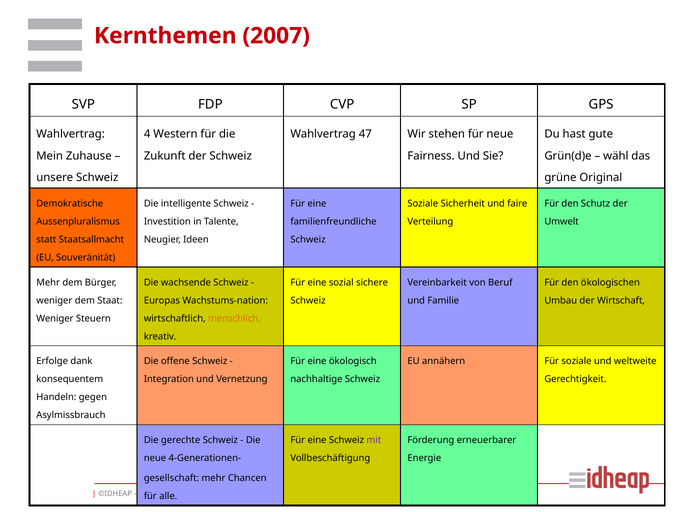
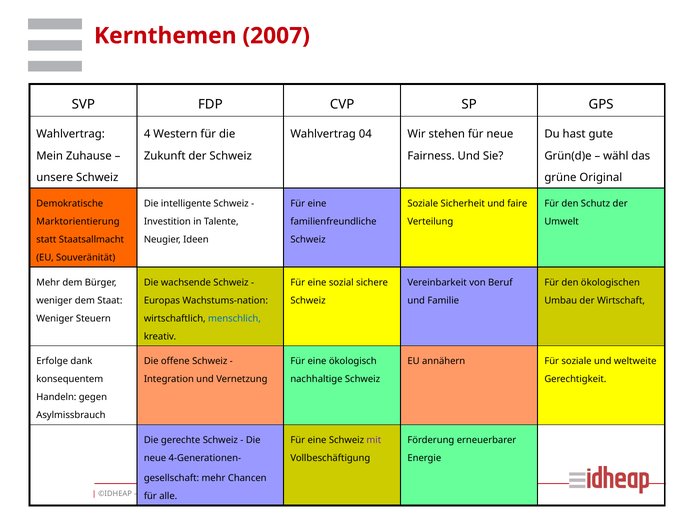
47: 47 -> 04 (365, 134)
Aussenpluralismus: Aussenpluralismus -> Marktorientierung (78, 222)
menschlich colour: orange -> blue (234, 319)
